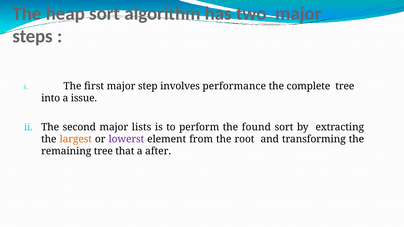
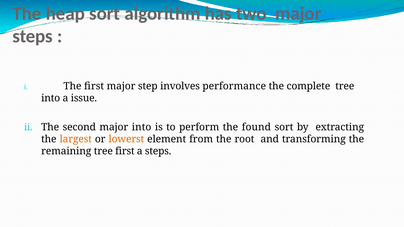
major lists: lists -> into (142, 127)
lowerst colour: purple -> orange (126, 139)
tree that: that -> first (125, 151)
a after: after -> steps (158, 151)
